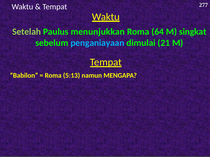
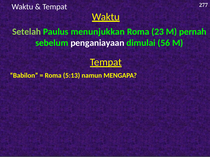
64: 64 -> 23 (158, 32)
singkat: singkat -> pernah (193, 32)
penganiayaan colour: light blue -> white (97, 43)
21: 21 -> 56 (164, 43)
